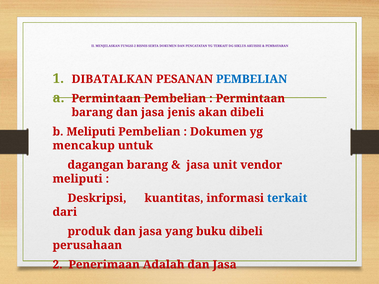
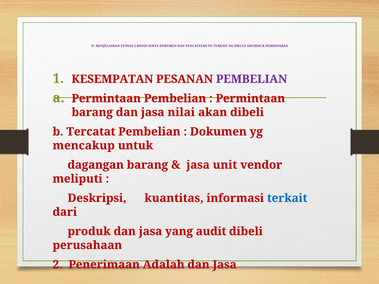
DIBATALKAN: DIBATALKAN -> KESEMPATAN (112, 79)
PEMBELIAN colour: blue -> purple (252, 79)
jenis: jenis -> nilai (181, 112)
b Meliputi: Meliputi -> Tercatat (91, 132)
buku: buku -> audit (211, 232)
